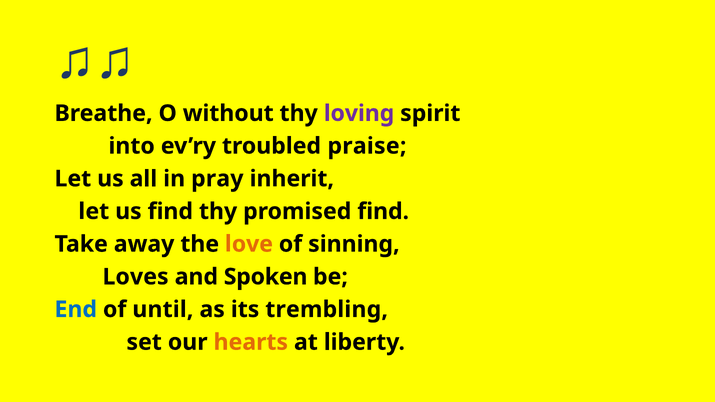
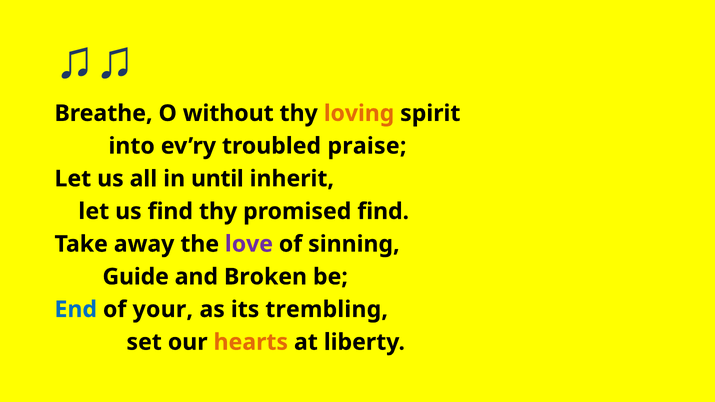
loving colour: purple -> orange (359, 113)
pray: pray -> until (217, 179)
love colour: orange -> purple (249, 244)
Loves: Loves -> Guide (136, 277)
Spoken: Spoken -> Broken (266, 277)
until: until -> your (163, 310)
